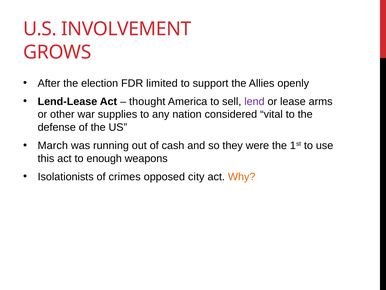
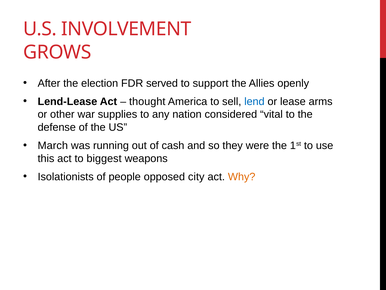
limited: limited -> served (162, 83)
lend colour: purple -> blue (254, 101)
enough: enough -> biggest (104, 158)
crimes: crimes -> people (125, 176)
